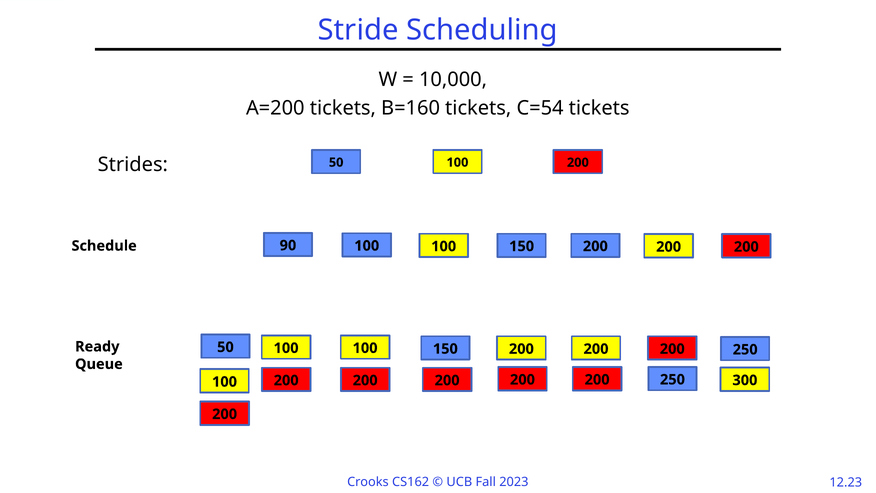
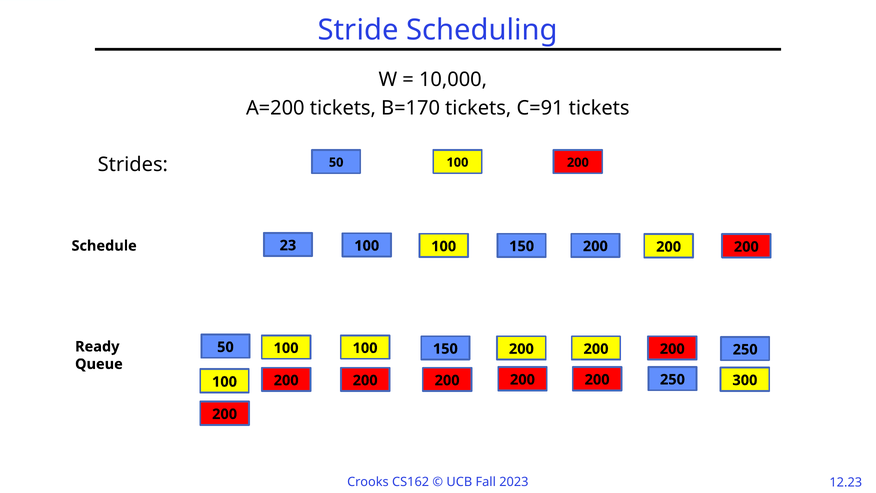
B=160: B=160 -> B=170 (411, 108)
C=54: C=54 -> C=91 (540, 108)
90: 90 -> 23 (288, 245)
